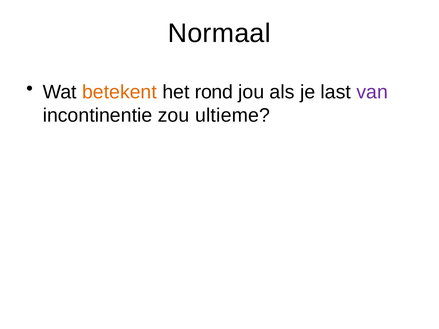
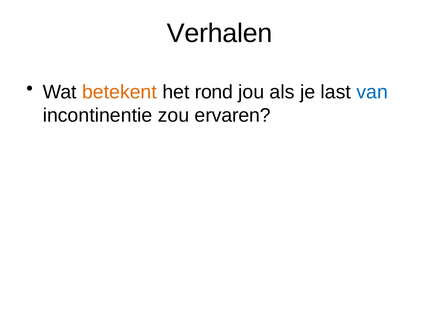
Normaal: Normaal -> Verhalen (220, 33)
van colour: purple -> blue (372, 92)
ultieme: ultieme -> ervaren (233, 115)
